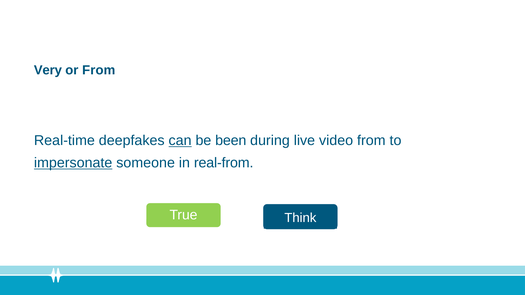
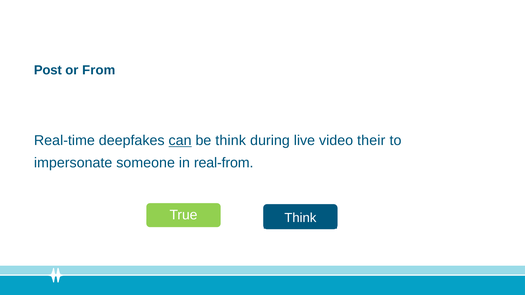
Very: Very -> Post (48, 70)
be been: been -> think (231, 141)
video from: from -> their (371, 141)
impersonate underline: present -> none (73, 163)
